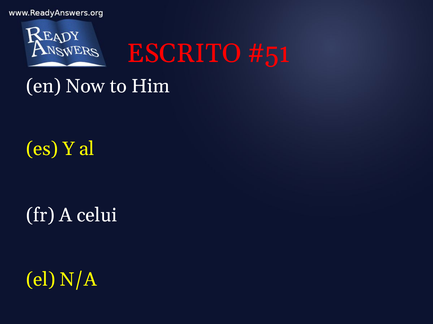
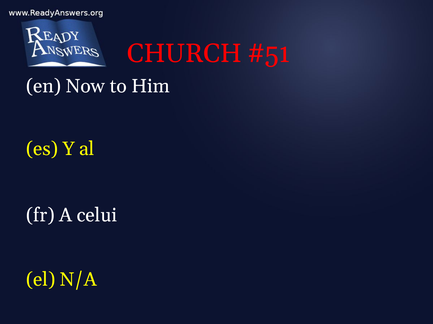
ESCRITO: ESCRITO -> CHURCH (184, 53)
